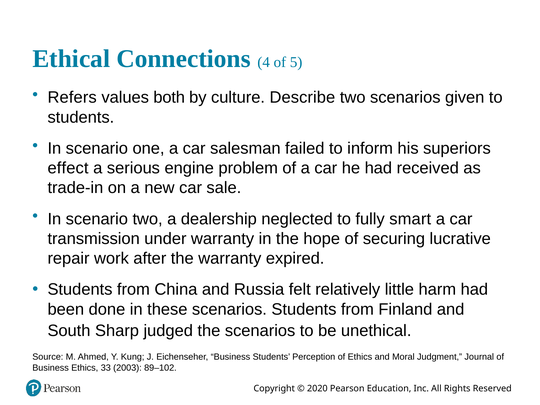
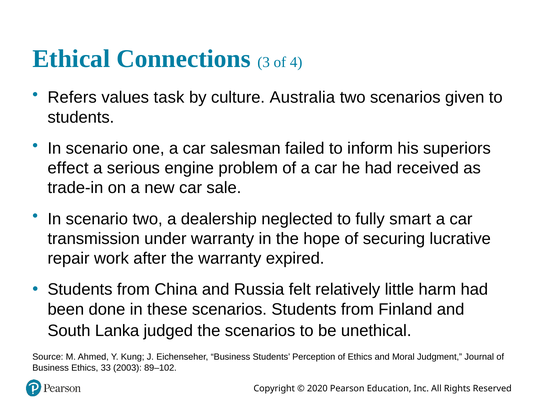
4: 4 -> 3 (264, 62)
5: 5 -> 4 (296, 62)
both: both -> task (169, 97)
Describe: Describe -> Australia (302, 97)
Sharp: Sharp -> Lanka (117, 331)
